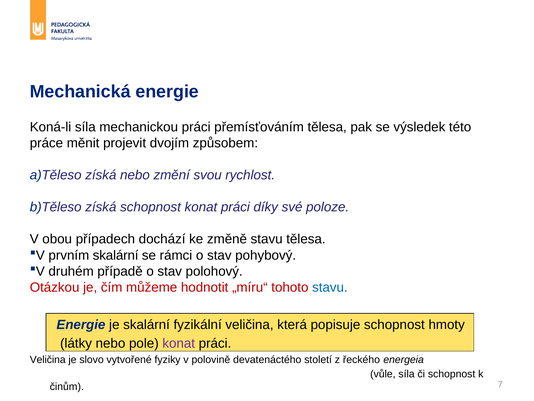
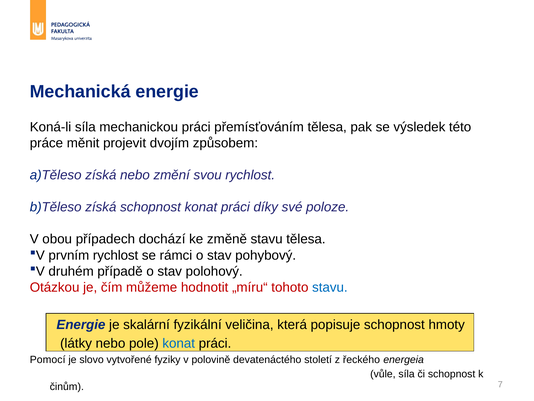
prvním skalární: skalární -> rychlost (116, 255)
konat colour: purple -> blue (179, 343)
Veličina: Veličina -> Pomocí (48, 359)
